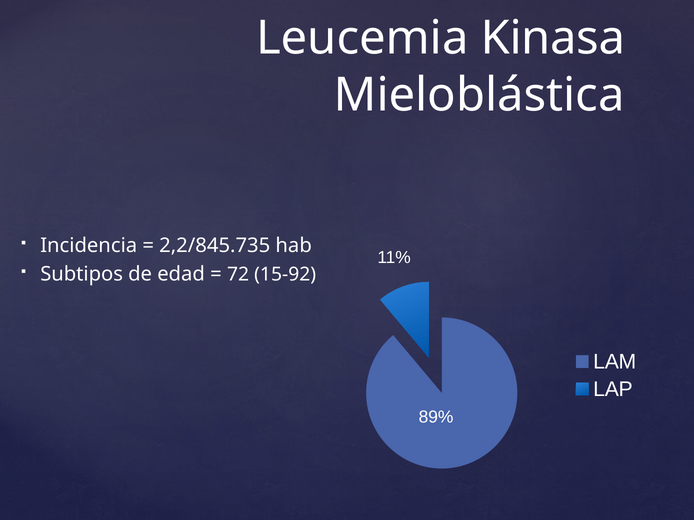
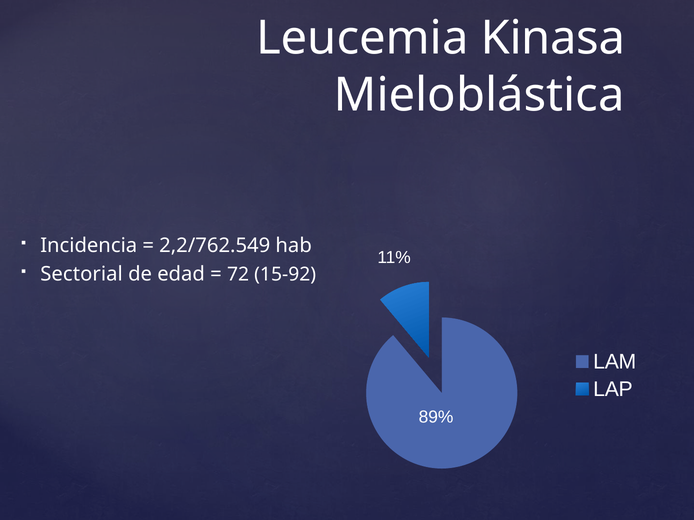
2,2/845.735: 2,2/845.735 -> 2,2/762.549 (215, 246)
Subtipos: Subtipos -> Sectorial (82, 274)
